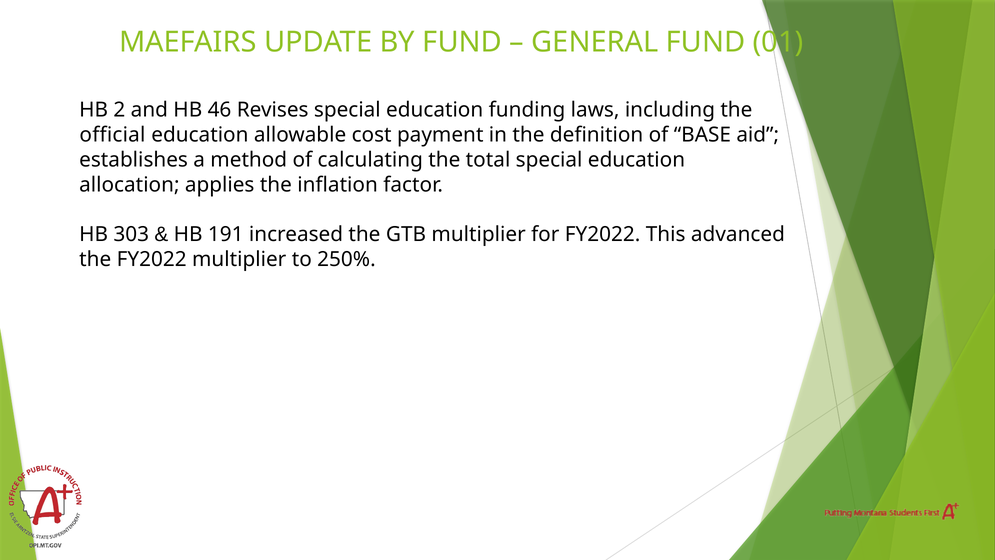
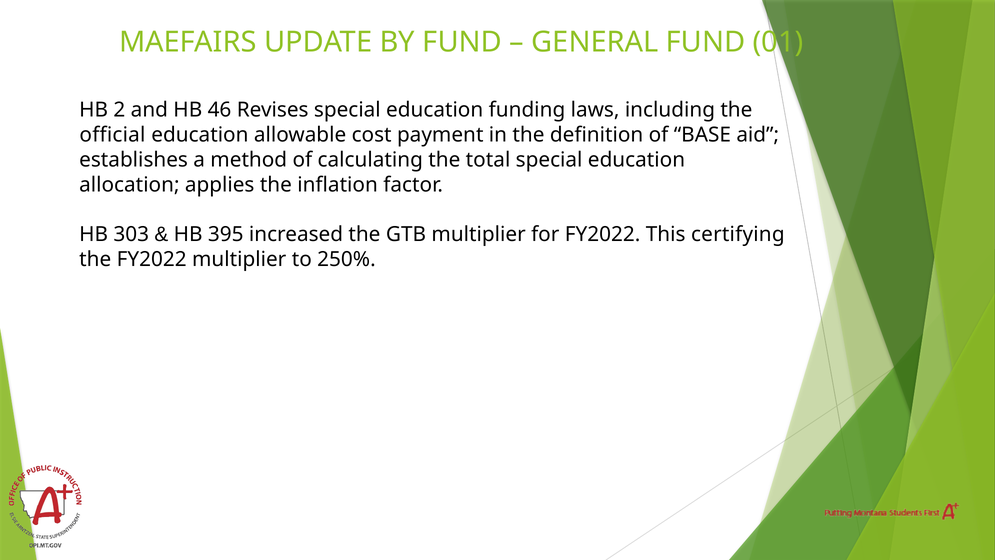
191: 191 -> 395 (226, 234)
advanced: advanced -> certifying (738, 234)
